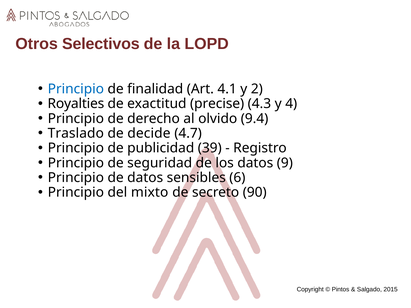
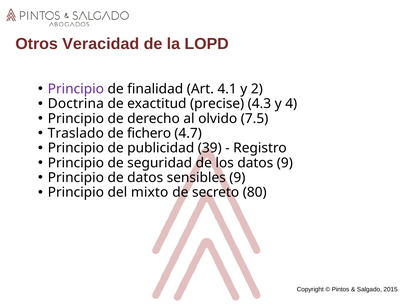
Selectivos: Selectivos -> Veracidad (101, 44)
Principio colour: blue -> purple (76, 89)
Royalties: Royalties -> Doctrina (76, 104)
9.4: 9.4 -> 7.5 (255, 119)
decide: decide -> fichero (149, 133)
sensibles 6: 6 -> 9 (237, 178)
90: 90 -> 80 (255, 193)
